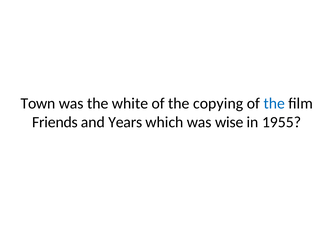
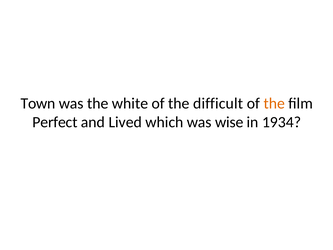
copying: copying -> difficult (218, 103)
the colour: blue -> orange (274, 103)
Friends: Friends -> Perfect (55, 122)
Years: Years -> Lived (125, 122)
1955: 1955 -> 1934 (282, 122)
